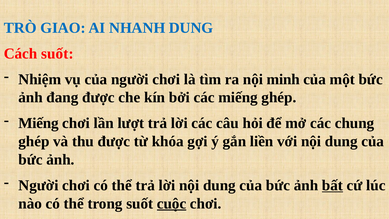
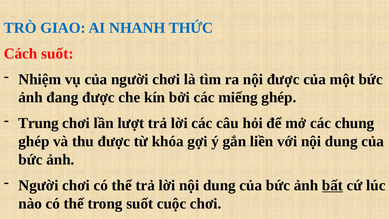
NHANH DUNG: DUNG -> THỨC (191, 28)
nội minh: minh -> được (283, 79)
Miếng: Miếng -> Trung (39, 123)
cuộc underline: present -> none (172, 203)
